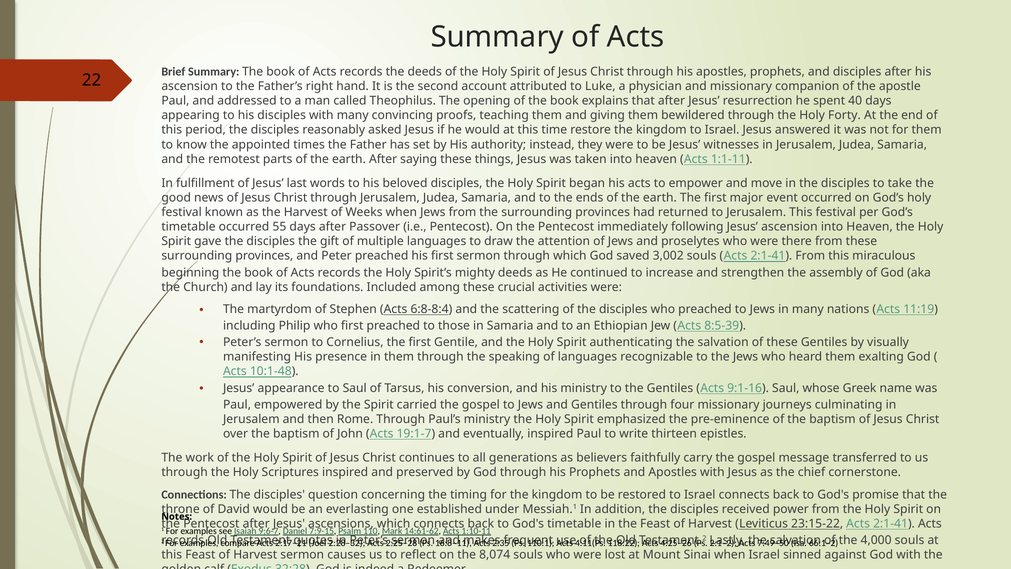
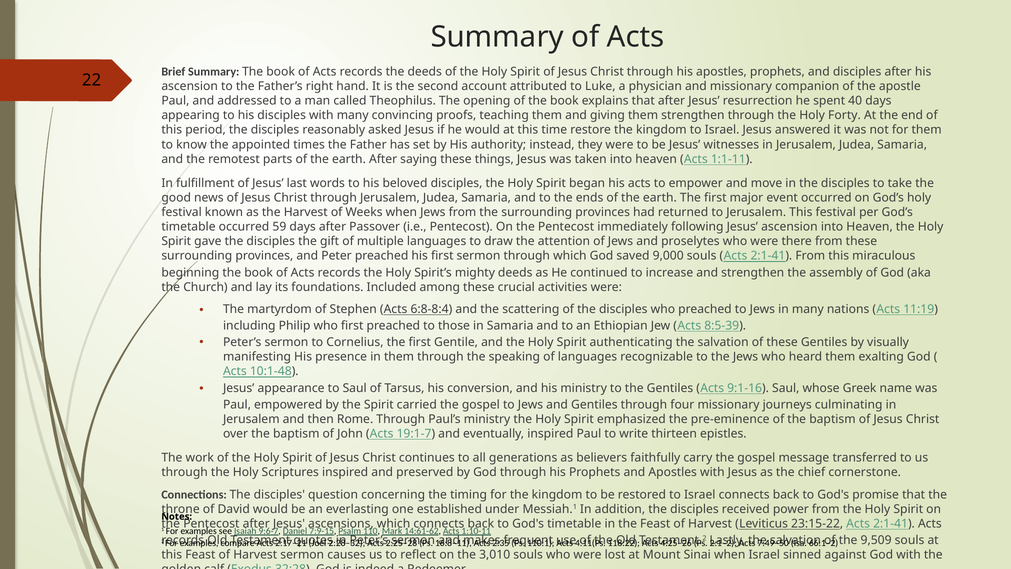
them bewildered: bewildered -> strengthen (693, 115)
55: 55 -> 59 (279, 227)
3,002: 3,002 -> 9,000 (668, 256)
4,000: 4,000 -> 9,509 (876, 540)
8,074: 8,074 -> 3,010 (495, 554)
